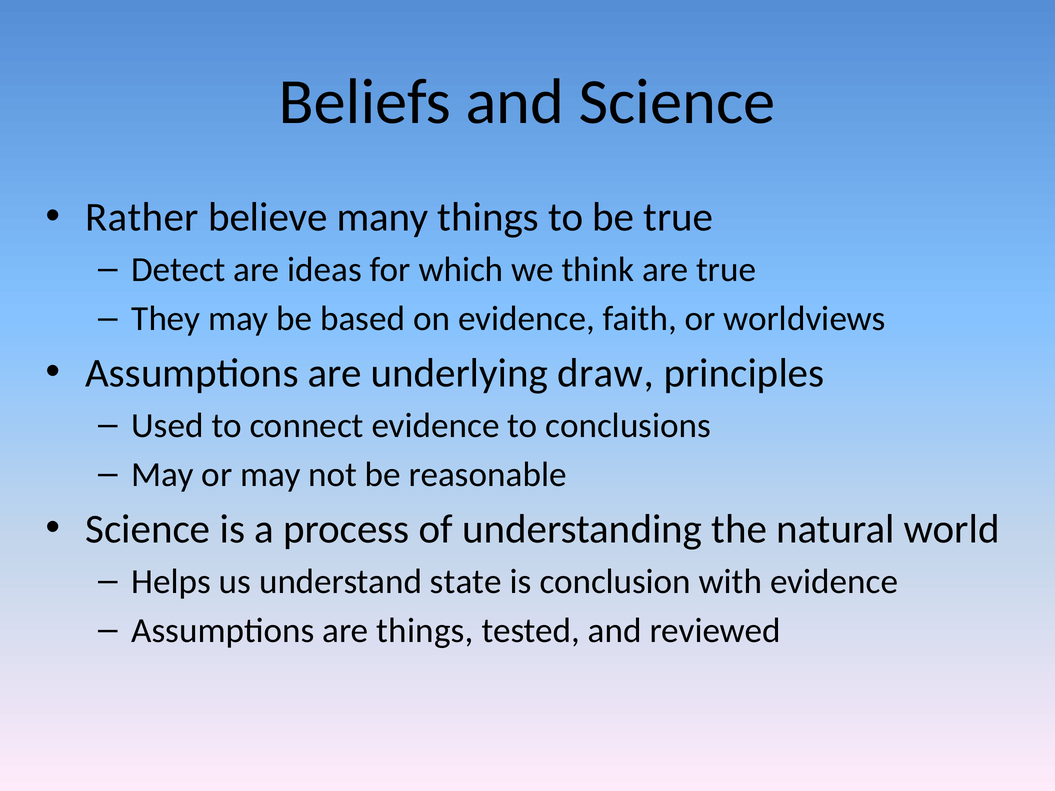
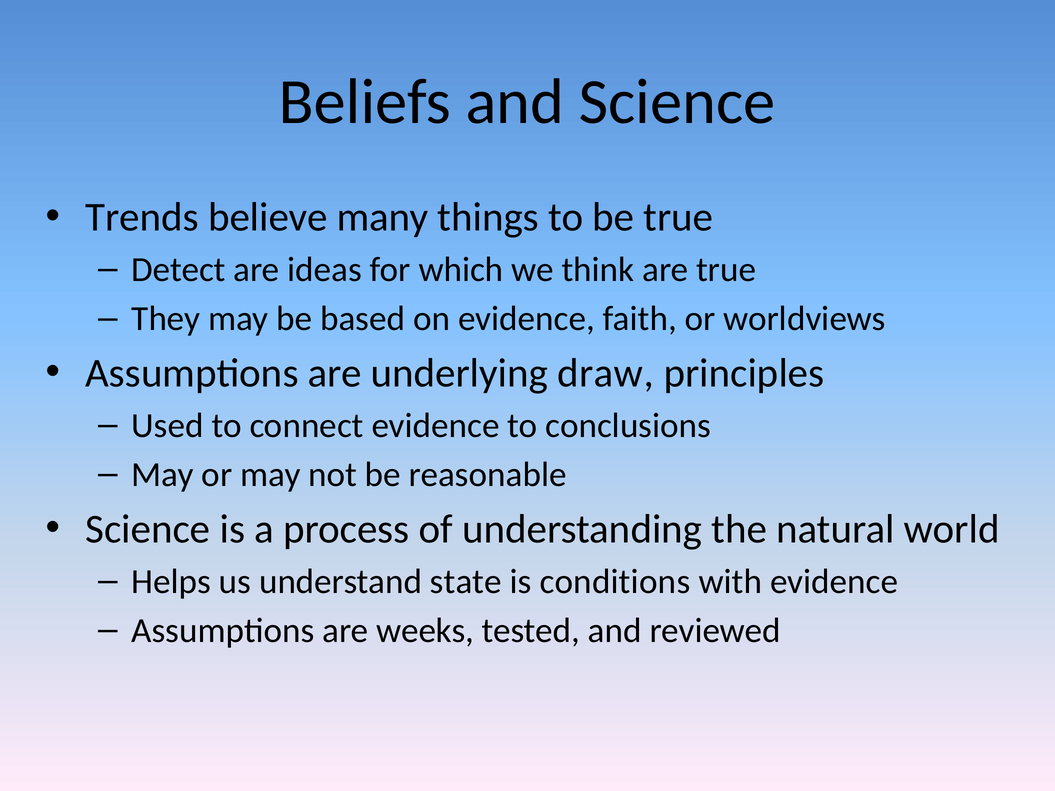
Rather: Rather -> Trends (142, 217)
conclusion: conclusion -> conditions (615, 582)
are things: things -> weeks (425, 631)
